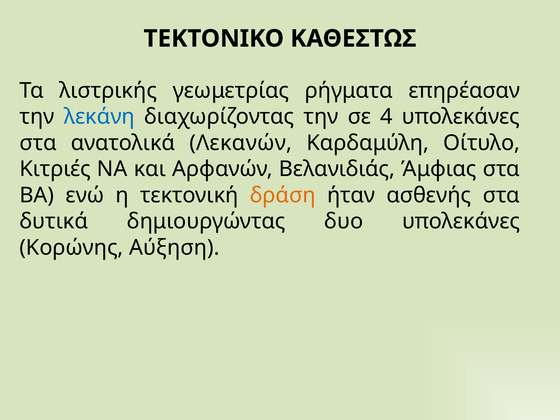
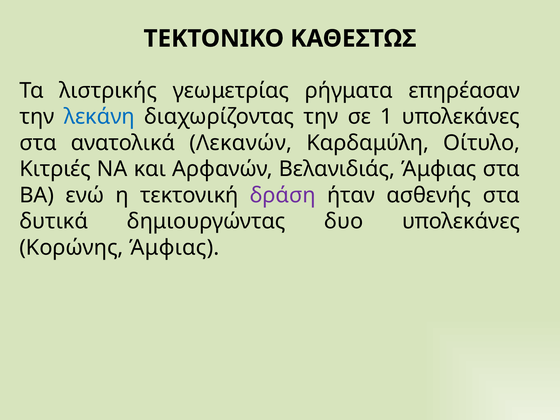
4: 4 -> 1 (386, 117)
δράση colour: orange -> purple (283, 195)
Κορώνης Αύξηση: Αύξηση -> Άμφιας (174, 248)
